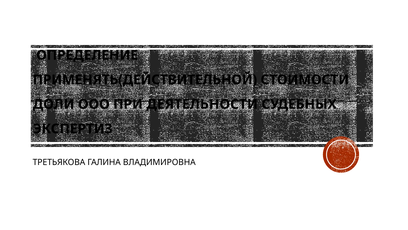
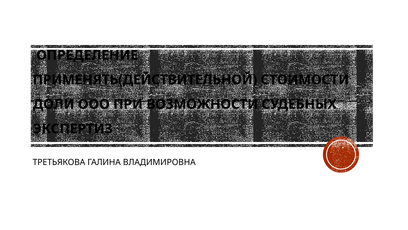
ДЕЯТЕЛЬНОСТИ: ДЕЯТЕЛЬНОСТИ -> ВОЗМОЖНОСТИ (202, 104)
